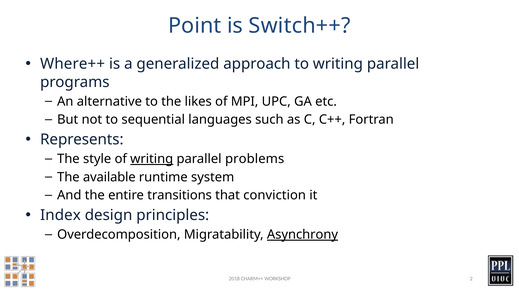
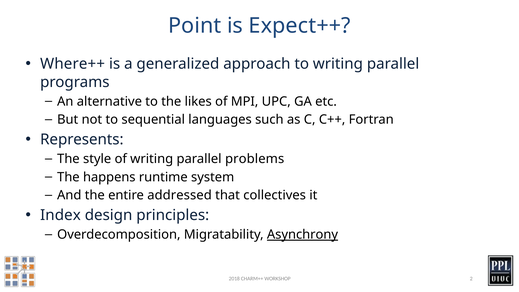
Switch++: Switch++ -> Expect++ (300, 26)
writing underline: present -> none (152, 159)
available: available -> happens (109, 177)
transitions: transitions -> addressed (180, 195)
conviction: conviction -> collectives (275, 195)
